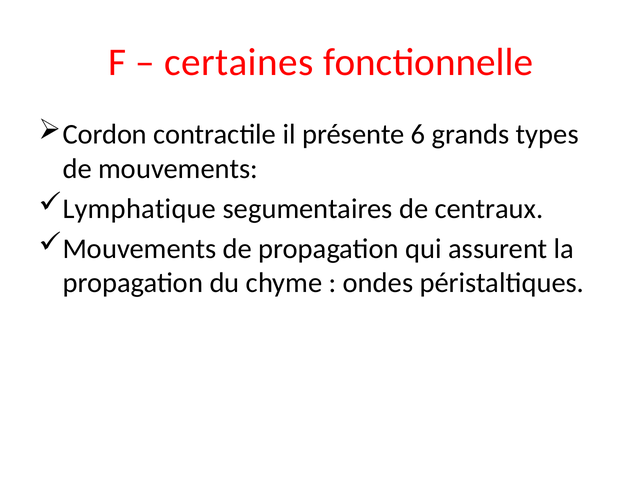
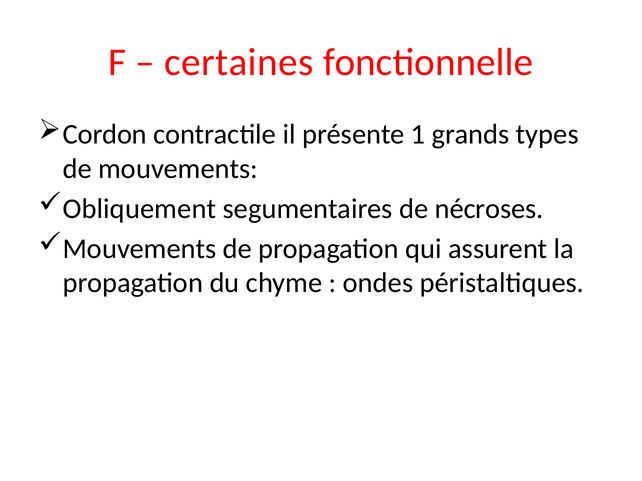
6: 6 -> 1 (418, 135)
Lymphatique: Lymphatique -> Obliquement (139, 209)
centraux: centraux -> nécroses (489, 209)
